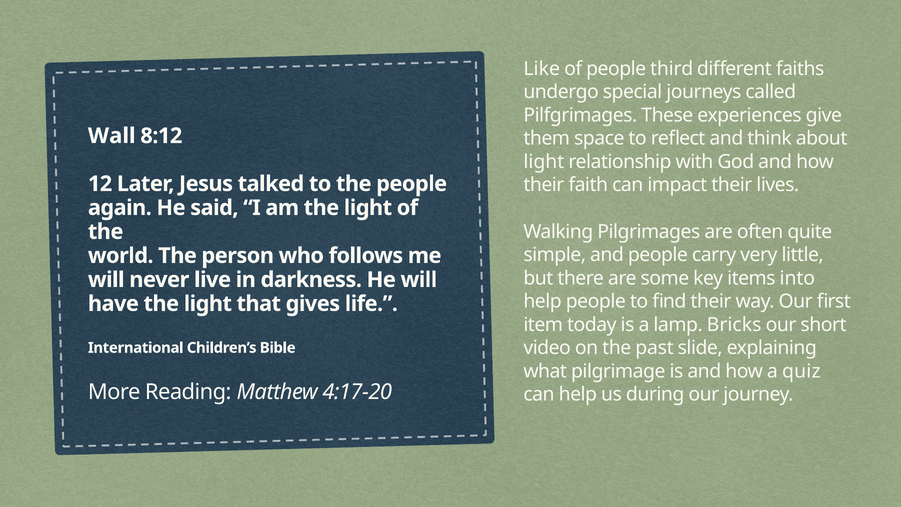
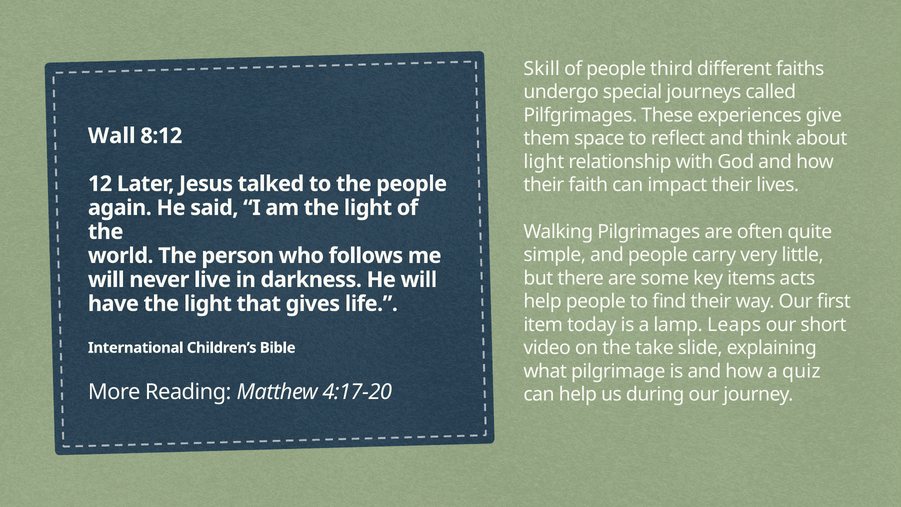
Like: Like -> Skill (542, 69)
into: into -> acts (797, 278)
Bricks: Bricks -> Leaps (734, 325)
past: past -> take (655, 348)
